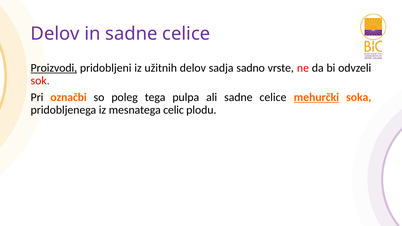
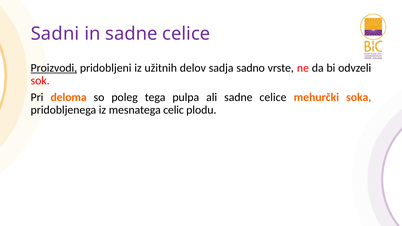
Delov: Delov -> Sadni (55, 34)
označbi: označbi -> deloma (69, 97)
mehurčki underline: present -> none (316, 97)
